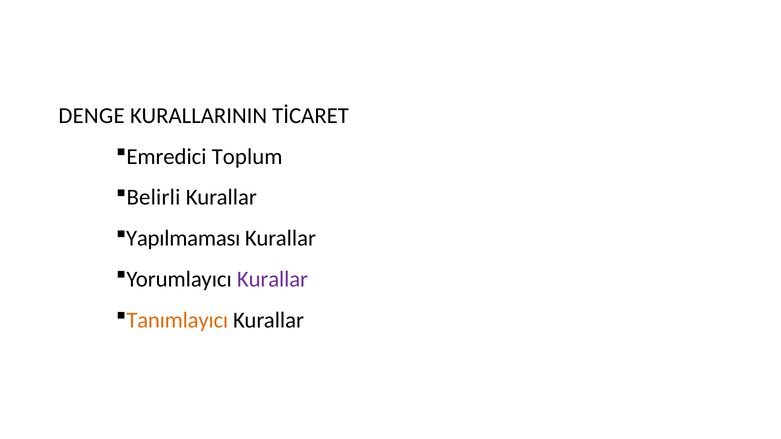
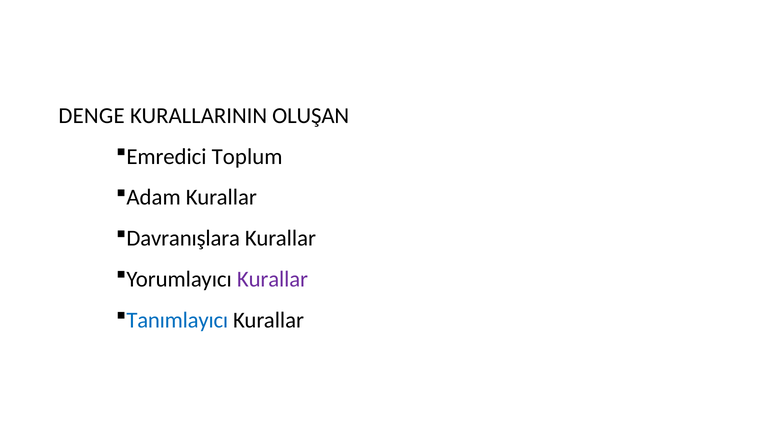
TİCARET: TİCARET -> OLUŞAN (311, 116)
Belirli: Belirli -> Adam (154, 198)
Yapılmaması: Yapılmaması -> Davranışlara (183, 238)
Tanımlayıcı colour: orange -> blue (177, 320)
